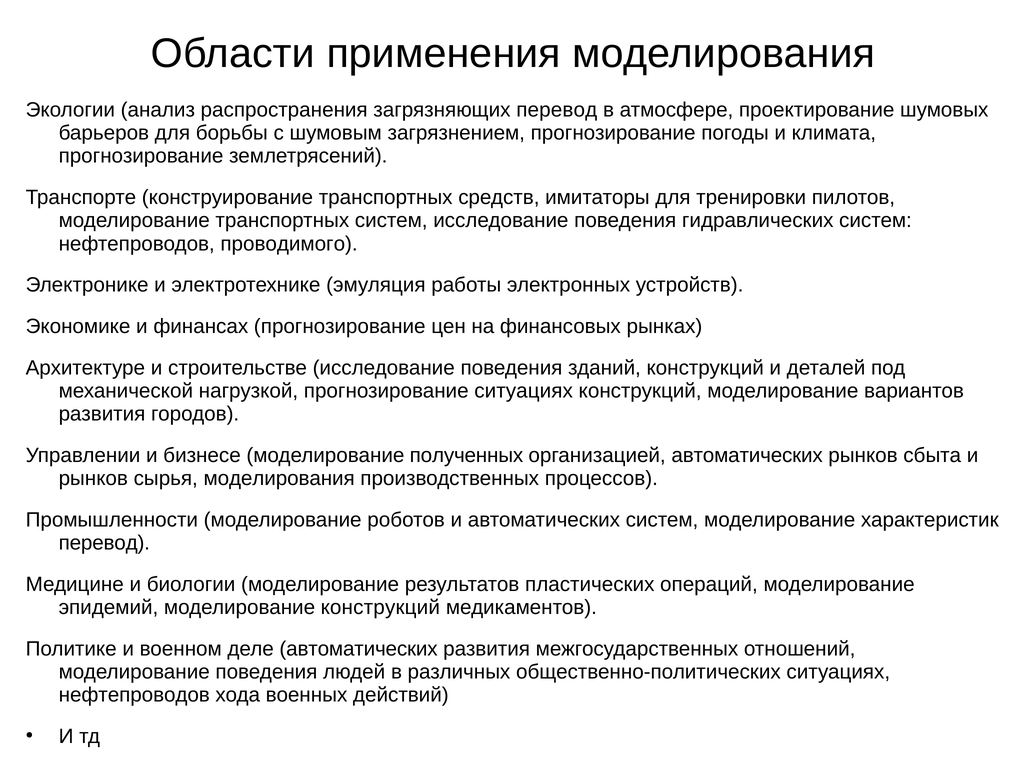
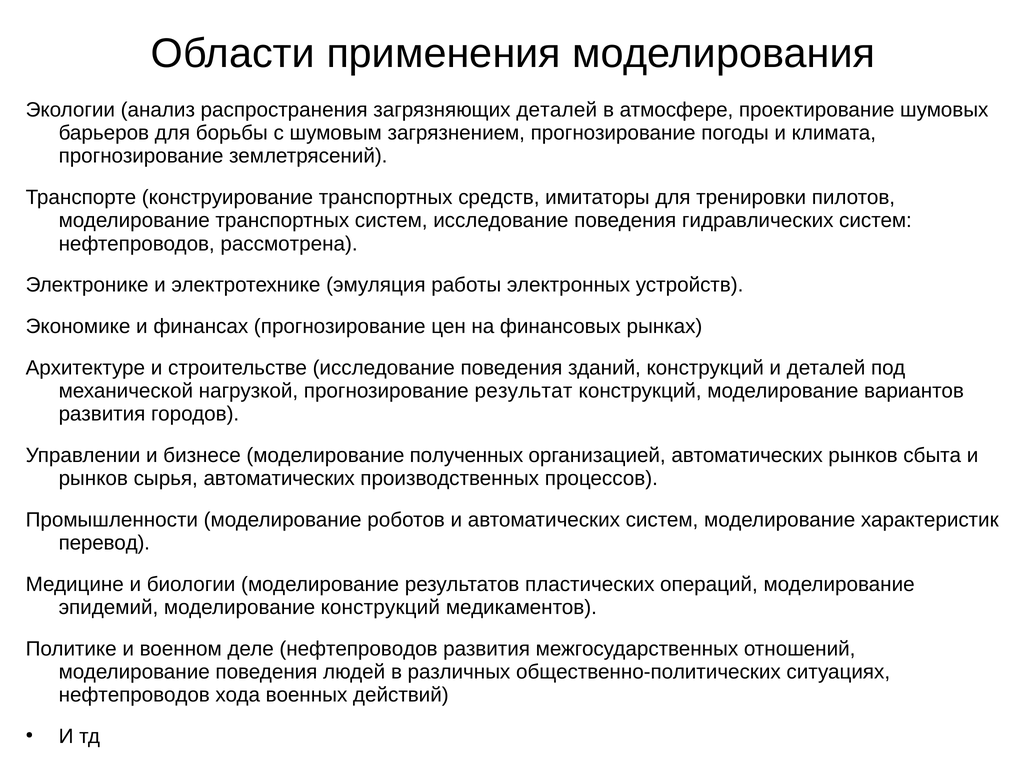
загрязняющих перевод: перевод -> деталей (557, 110)
проводимого: проводимого -> рассмотрена (289, 244)
прогнозирование ситуациях: ситуациях -> результат (523, 391)
сырья моделирования: моделирования -> автоматических (279, 479)
деле автоматических: автоматических -> нефтепроводов (359, 649)
